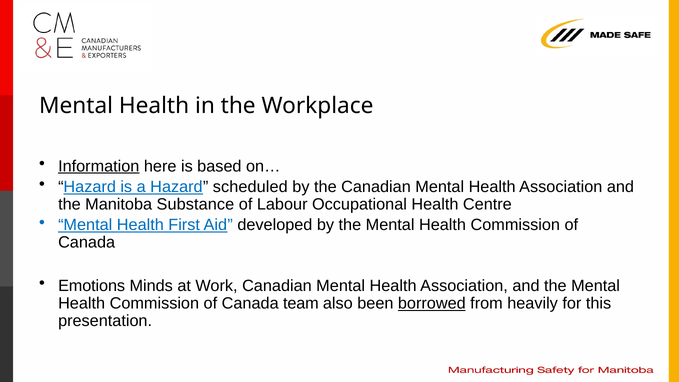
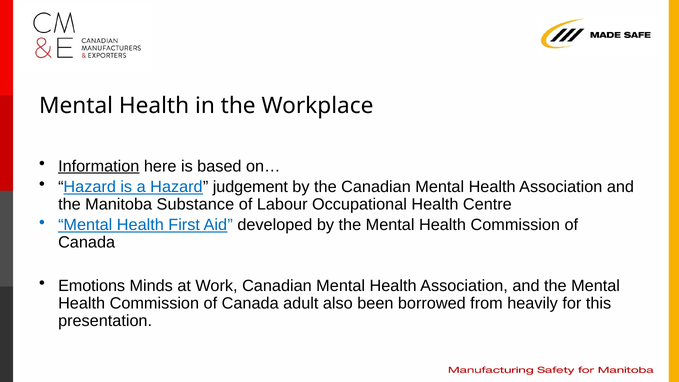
scheduled: scheduled -> judgement (250, 187)
team: team -> adult (301, 303)
borrowed underline: present -> none (432, 303)
